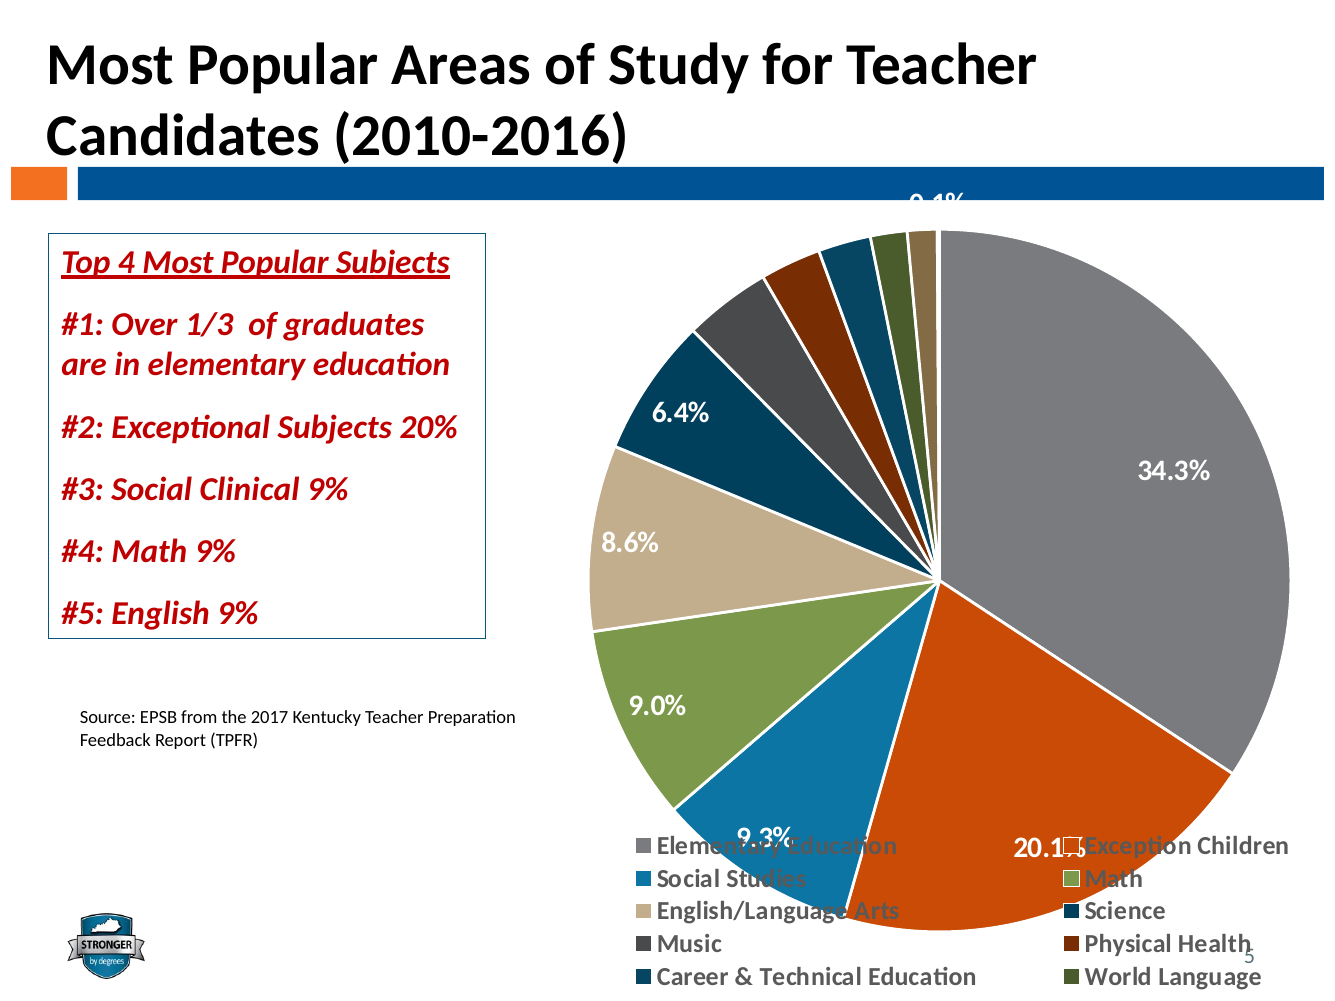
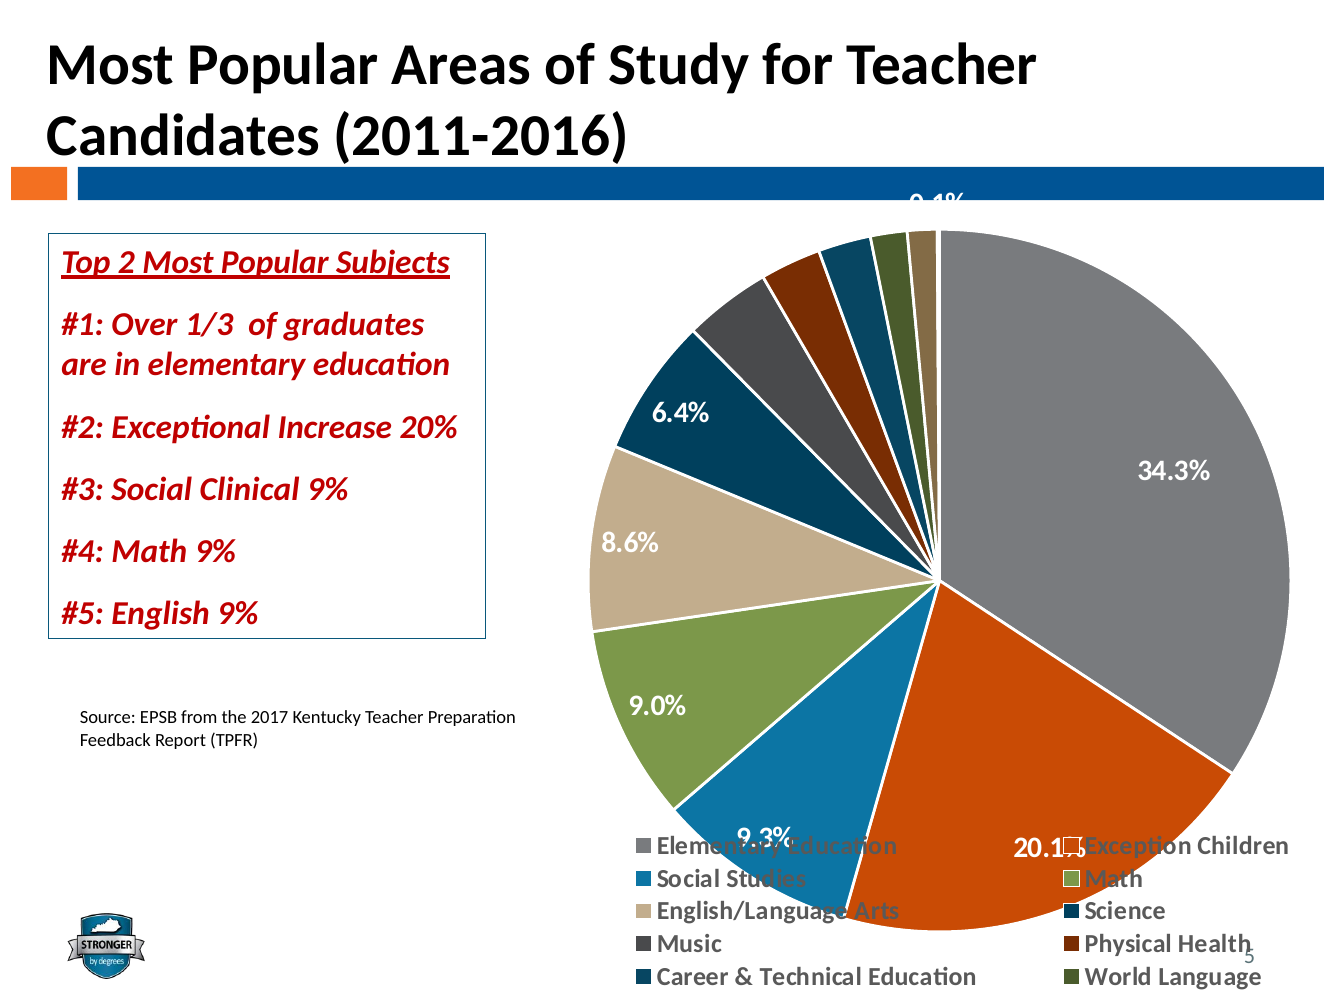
2010-2016: 2010-2016 -> 2011-2016 (481, 136)
4: 4 -> 2 (126, 263)
Exceptional Subjects: Subjects -> Increase (335, 427)
